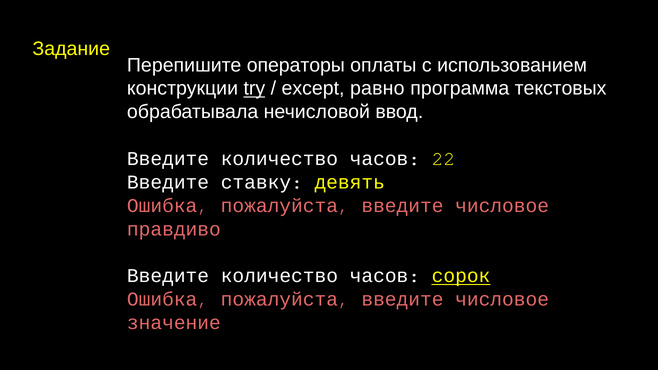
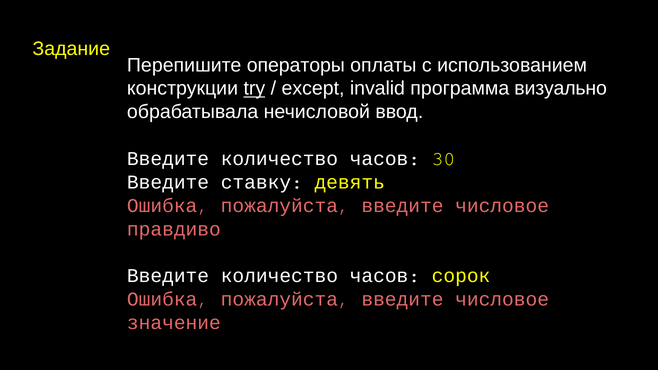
равно: равно -> invalid (377, 89)
текстовых: текстовых -> визуально (561, 89)
22: 22 -> 30 (443, 159)
сорок underline: present -> none (461, 276)
